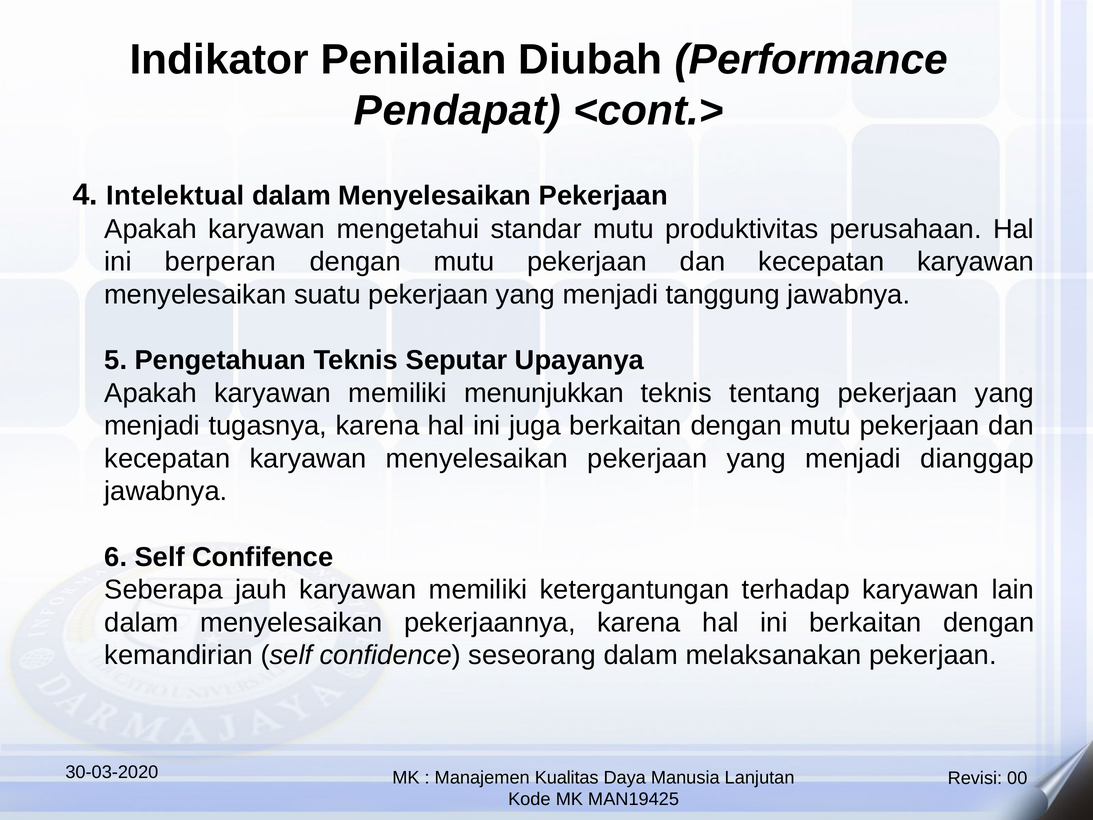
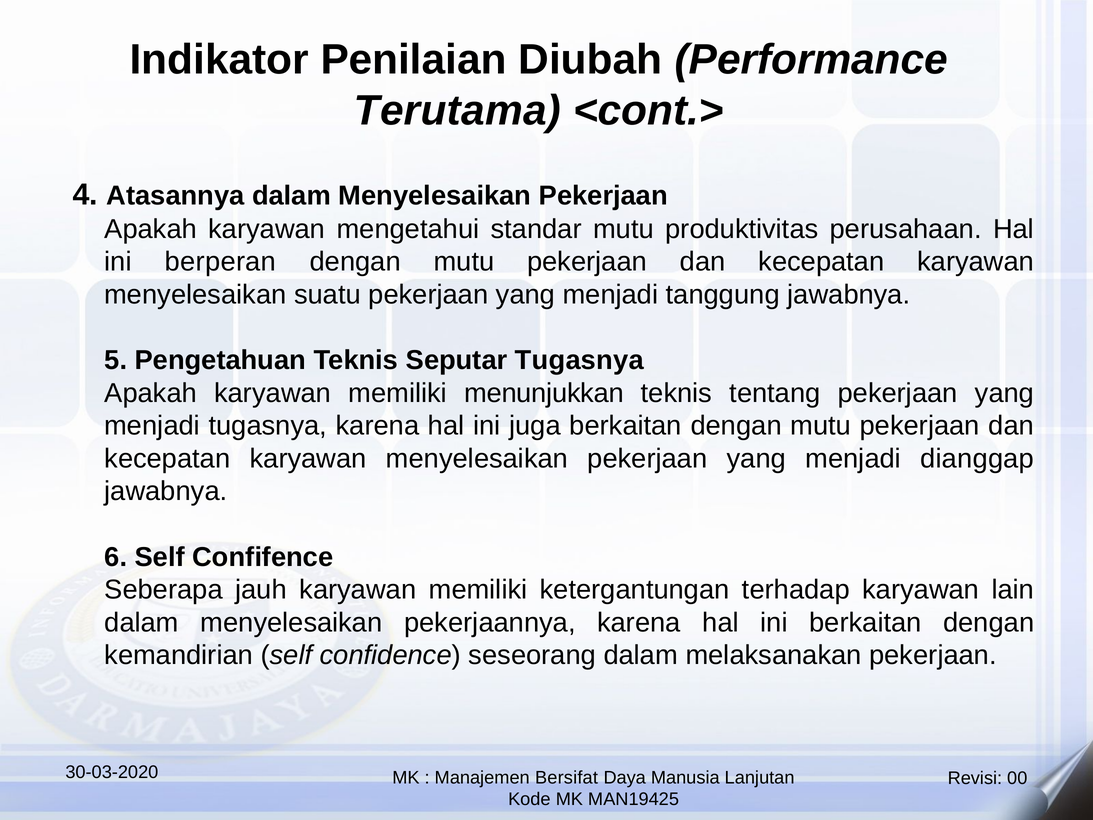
Pendapat: Pendapat -> Terutama (458, 111)
Intelektual: Intelektual -> Atasannya (175, 196)
Seputar Upayanya: Upayanya -> Tugasnya (579, 360)
Kualitas: Kualitas -> Bersifat (566, 777)
